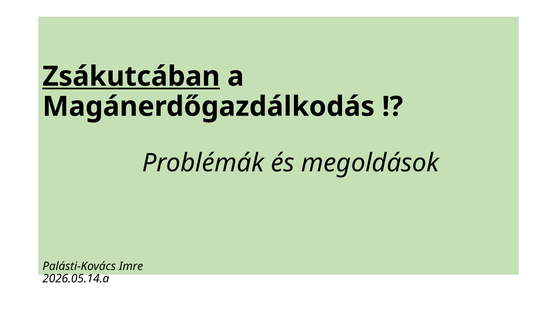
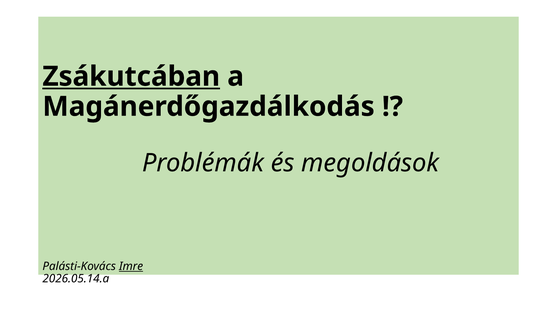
Imre underline: none -> present (131, 266)
